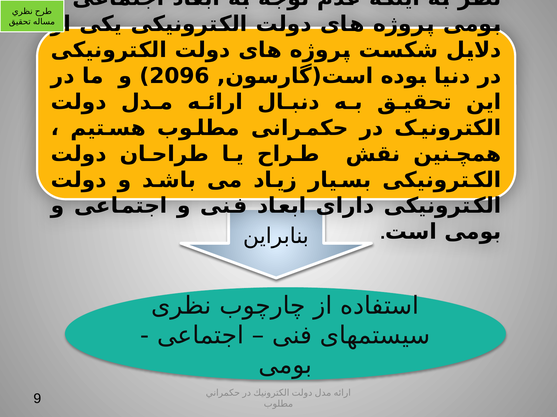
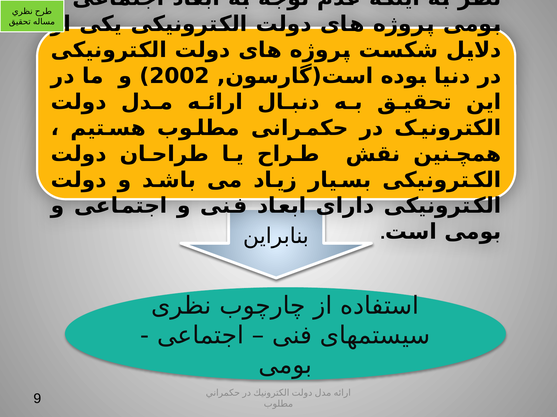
2096: 2096 -> 2002 (180, 76)
